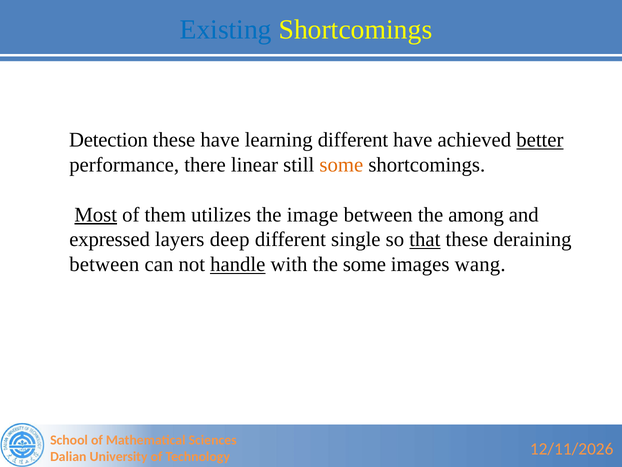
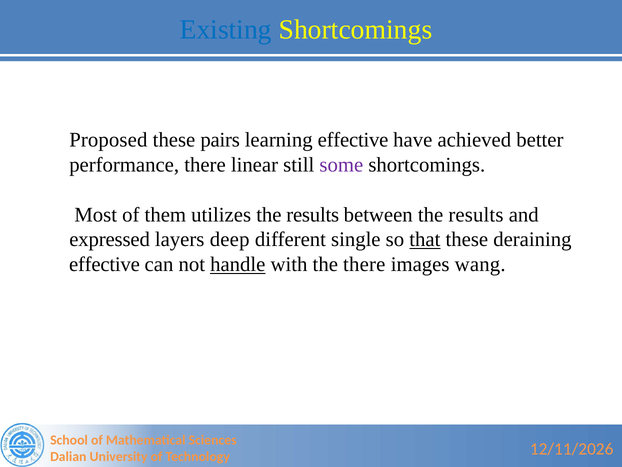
Detection: Detection -> Proposed (108, 140)
these have: have -> pairs (220, 140)
learning different: different -> effective (353, 140)
better underline: present -> none (540, 140)
some colour: orange -> purple (341, 165)
Most underline: present -> none (96, 215)
image: image -> results (313, 215)
between the among: among -> results (476, 215)
between: between -> effective (104, 264)
the some: some -> there (364, 264)
